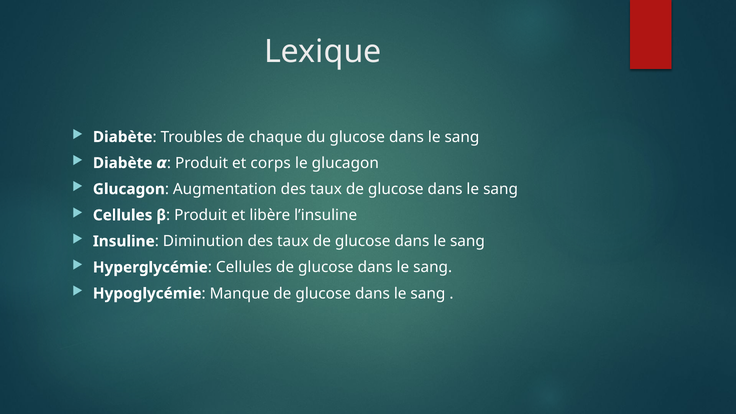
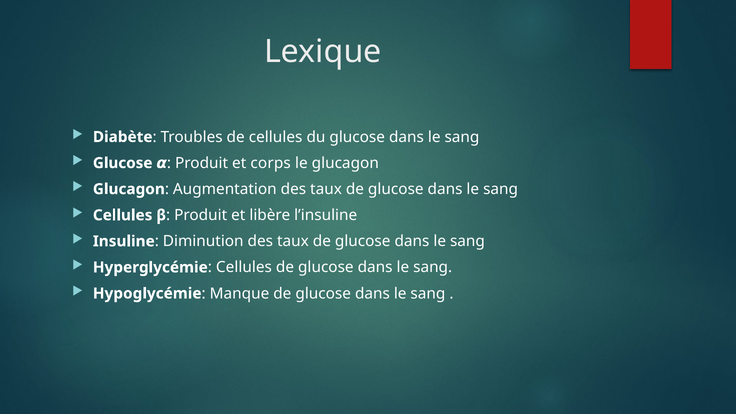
de chaque: chaque -> cellules (276, 137)
Diabète: Diabète -> Glucose (123, 163)
